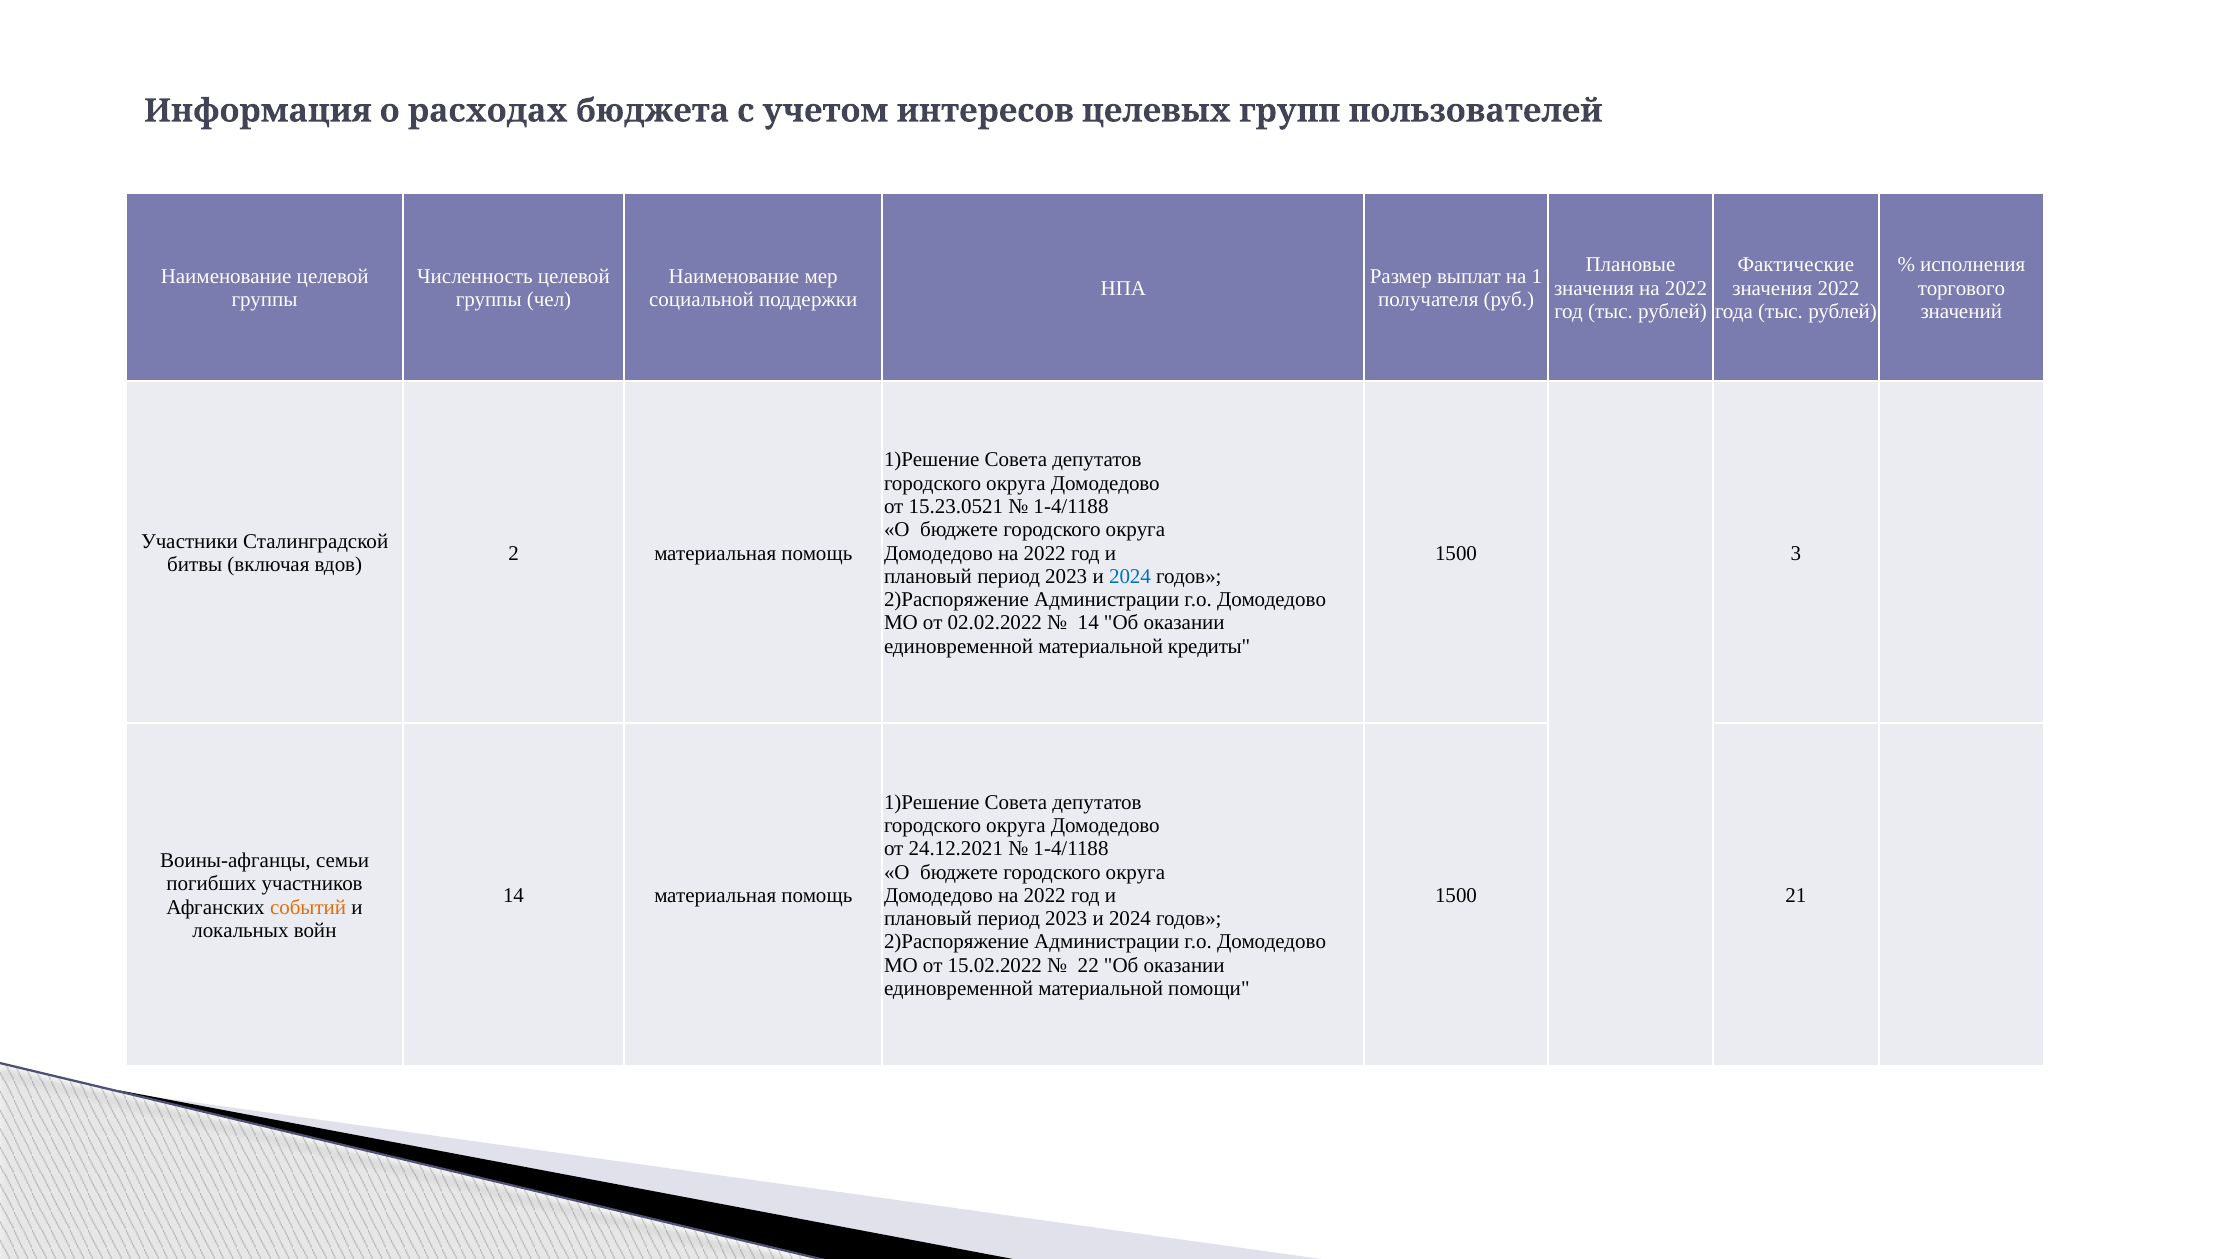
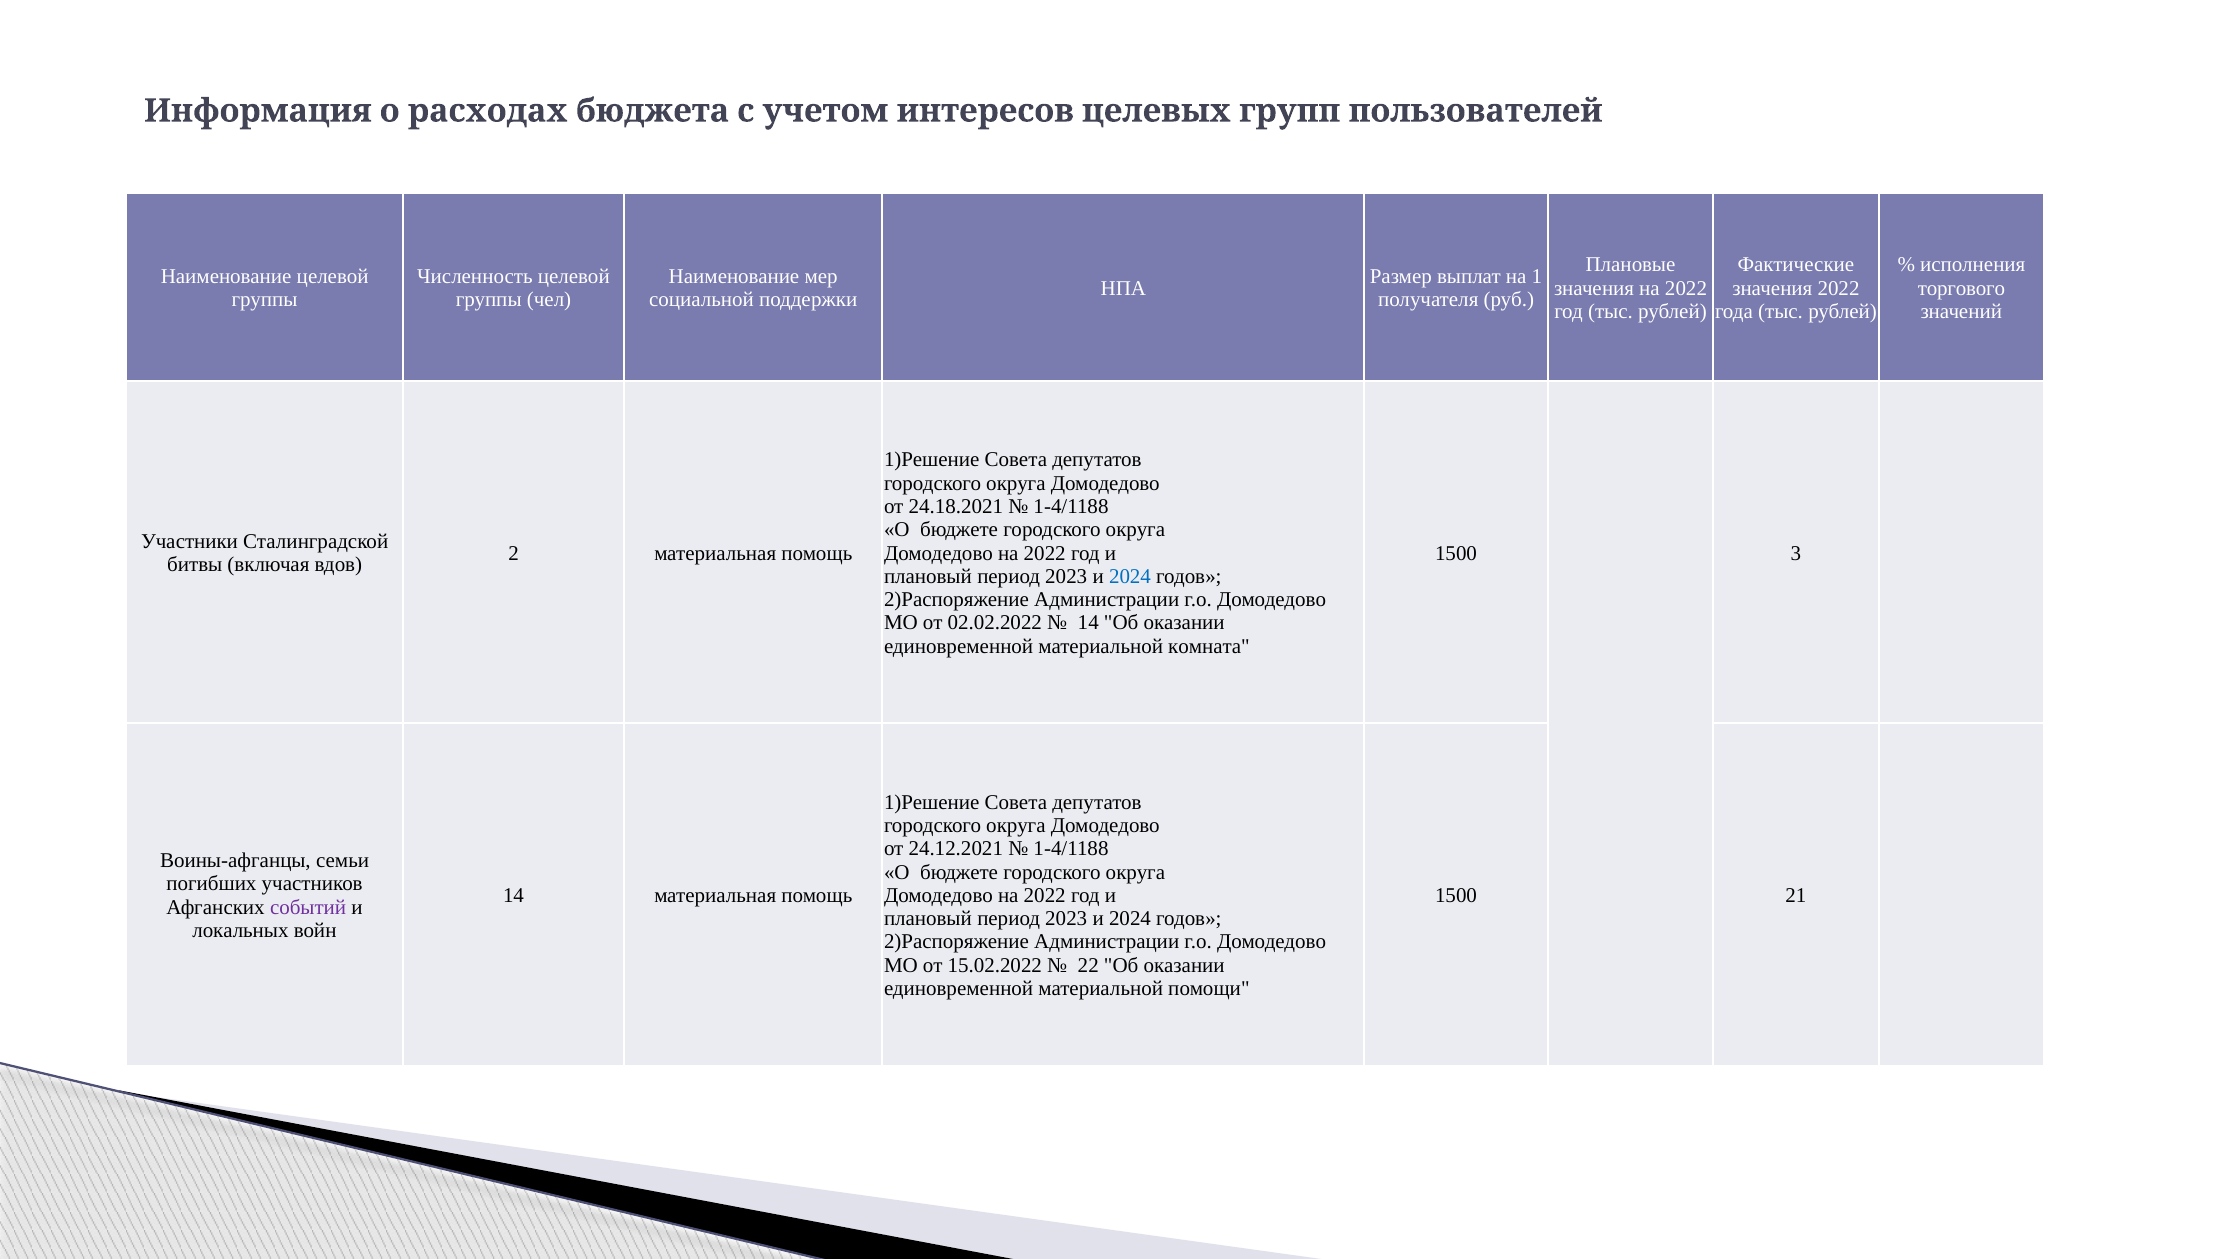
15.23.0521: 15.23.0521 -> 24.18.2021 (956, 507)
кредиты: кредиты -> комната (1209, 646)
событий colour: orange -> purple (308, 907)
